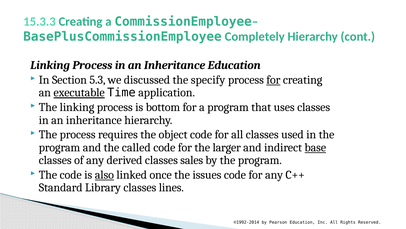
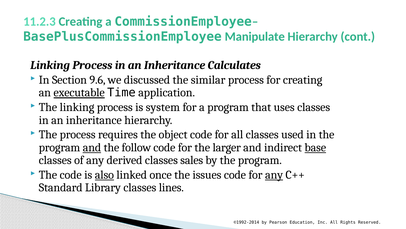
15.3.3: 15.3.3 -> 11.2.3 (39, 21)
Completely: Completely -> Manipulate (255, 37)
Inheritance Education: Education -> Calculates (234, 65)
5.3: 5.3 -> 9.6 (98, 80)
specify: specify -> similar (208, 80)
for underline: present -> none (273, 80)
bottom: bottom -> system (163, 107)
and underline: none -> present (92, 147)
called: called -> follow (136, 147)
any underline: none -> present (274, 174)
